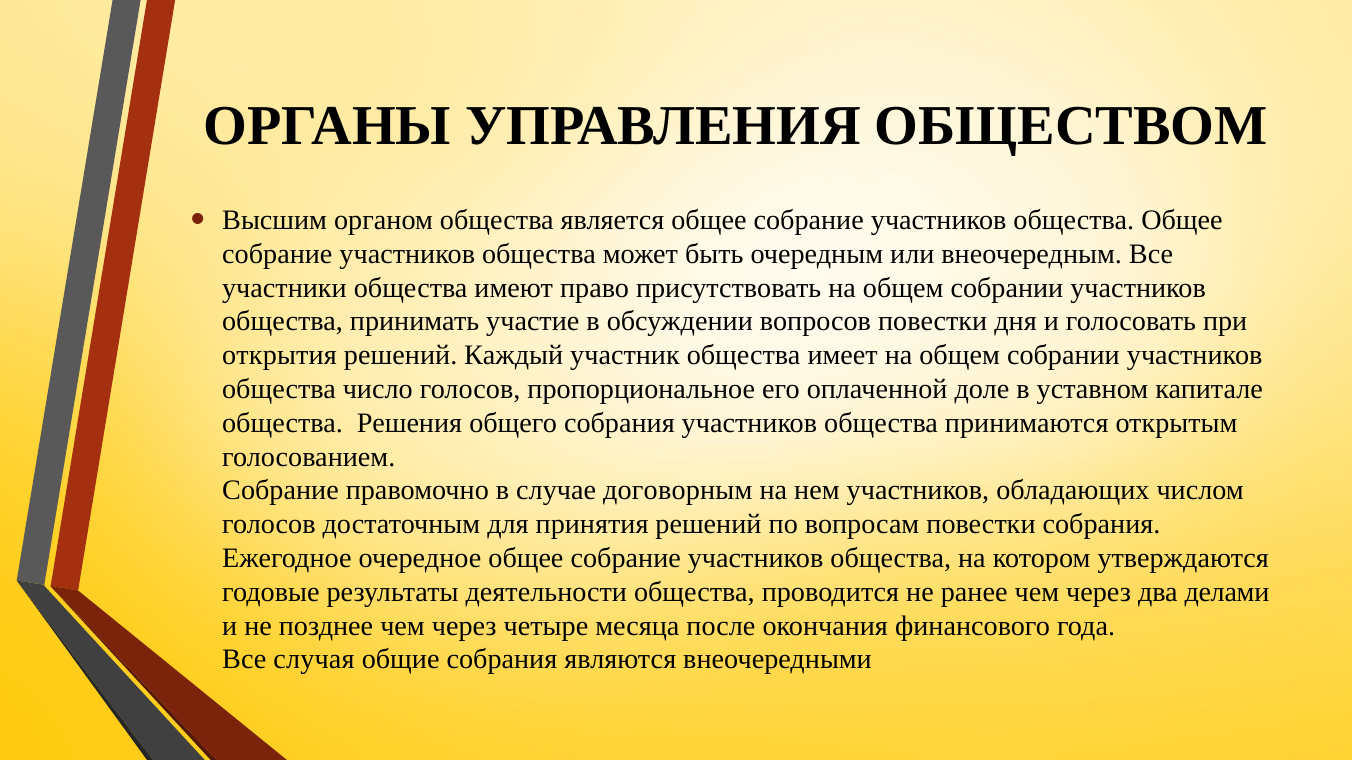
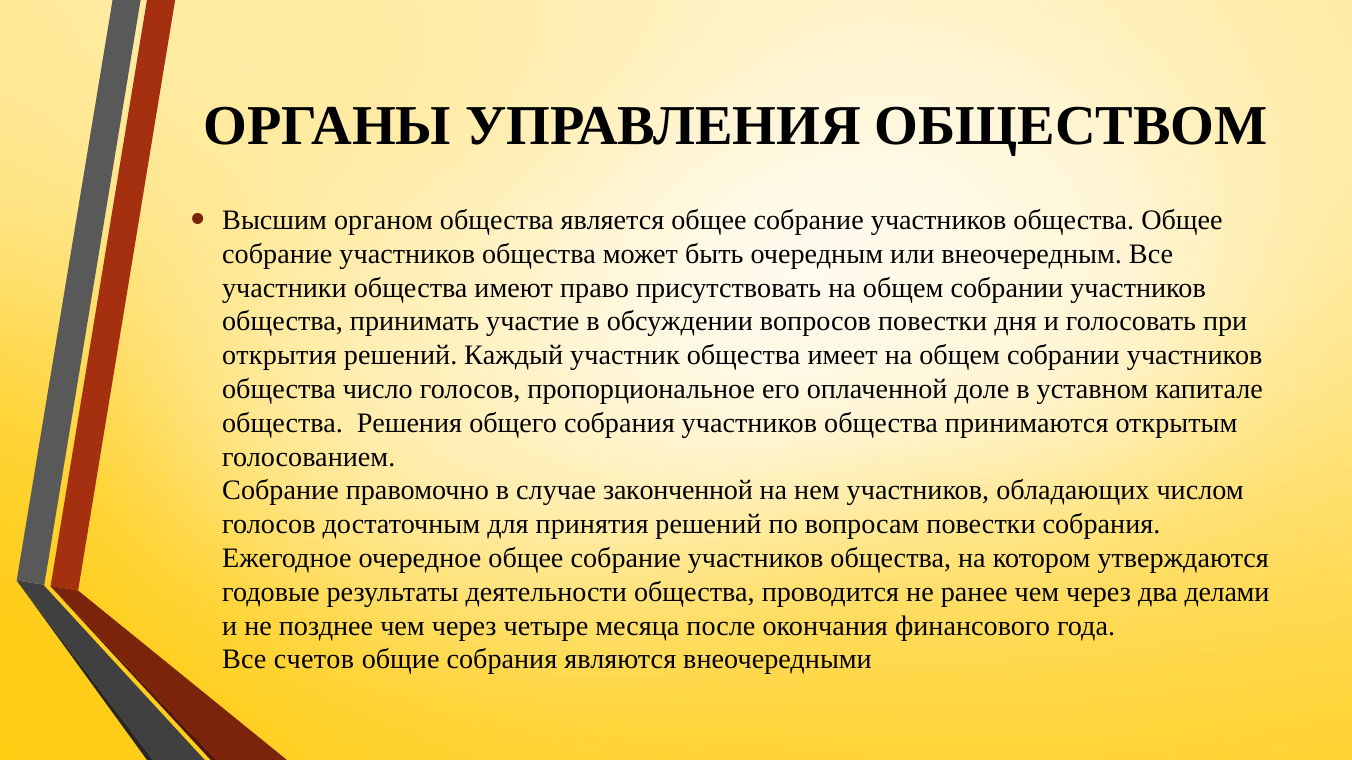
договорным: договорным -> законченной (678, 491)
случая: случая -> счетов (314, 660)
